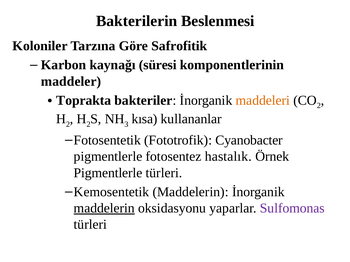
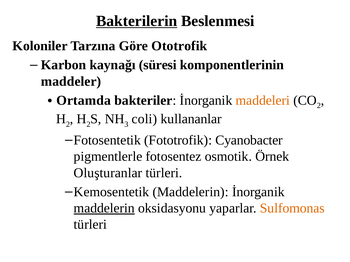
Bakterilerin underline: none -> present (137, 21)
Safrofitik: Safrofitik -> Ototrofik (179, 46)
Toprakta: Toprakta -> Ortamda (84, 101)
kısa: kısa -> coli (144, 119)
hastalık: hastalık -> osmotik (228, 157)
Pigmentlerle: Pigmentlerle -> Oluşturanlar (108, 173)
Sulfomonas colour: purple -> orange (292, 209)
